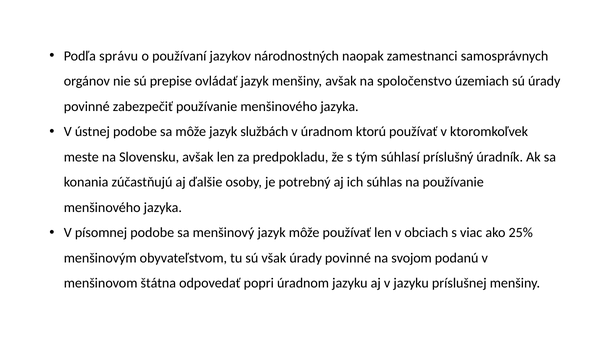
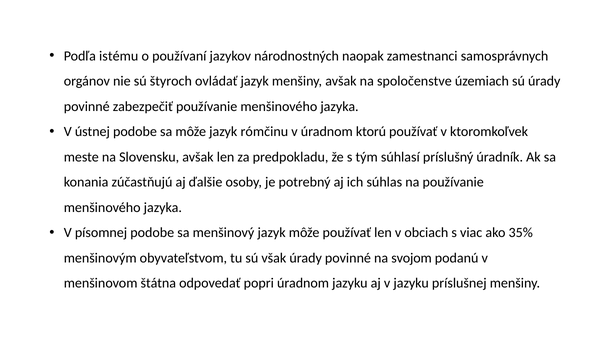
správu: správu -> istému (119, 56)
prepise: prepise -> štyroch (171, 81)
spoločenstvo: spoločenstvo -> spoločenstve (414, 81)
službách: službách -> rómčinu (264, 132)
25%: 25% -> 35% (521, 233)
